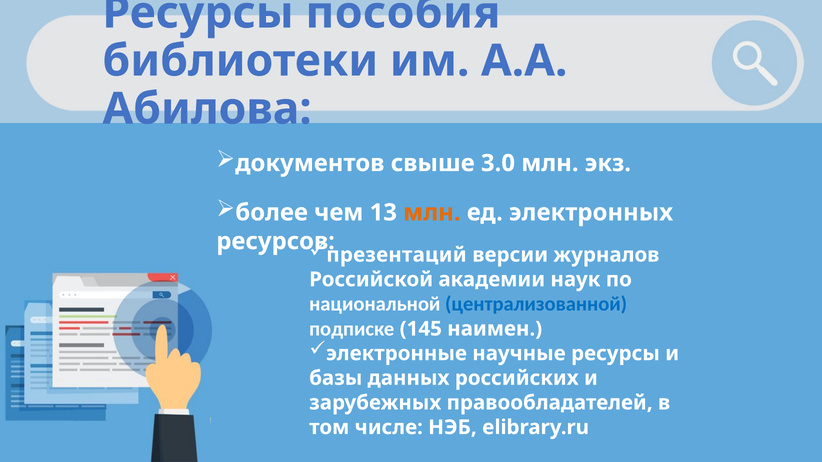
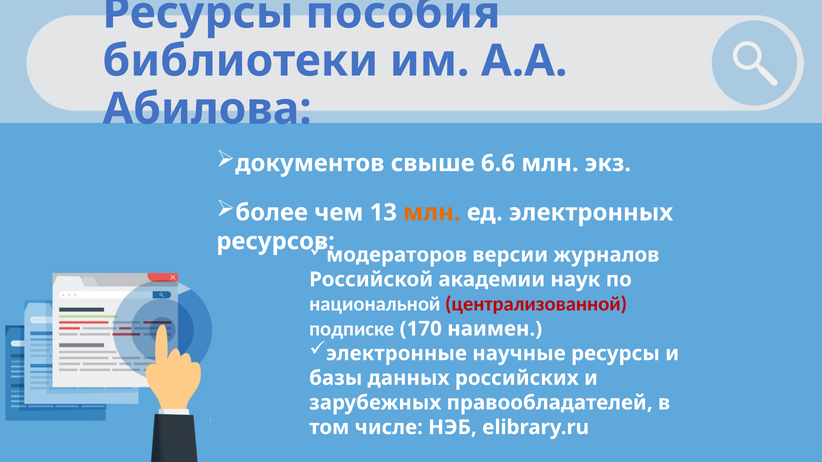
3.0: 3.0 -> 6.6 (498, 163)
презентаций: презентаций -> модераторов (397, 255)
централизованной colour: blue -> red (536, 304)
145: 145 -> 170 (421, 329)
